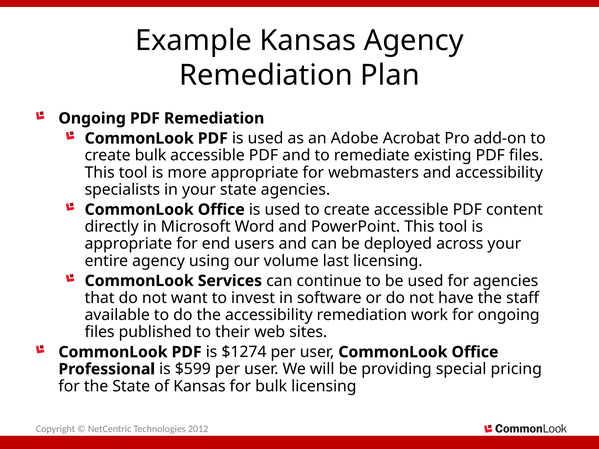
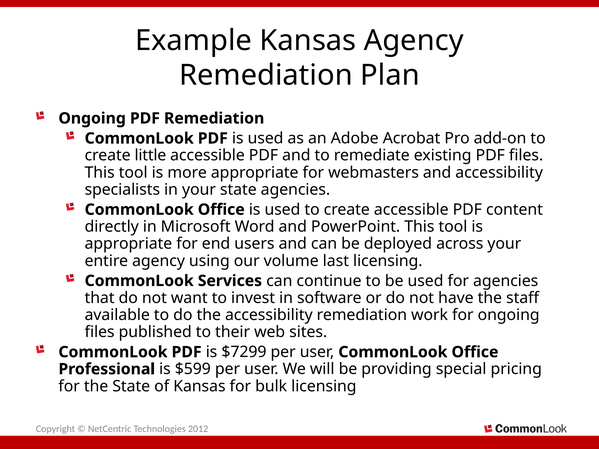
create bulk: bulk -> little (150, 156)
$1274: $1274 -> $7299 (244, 352)
